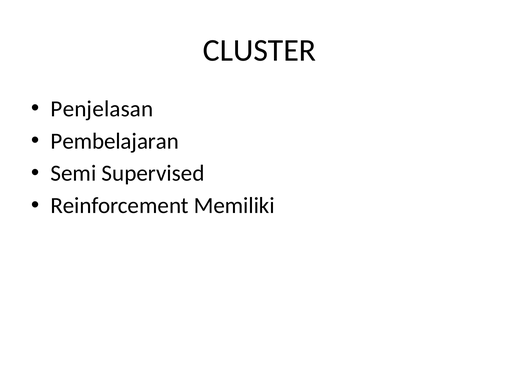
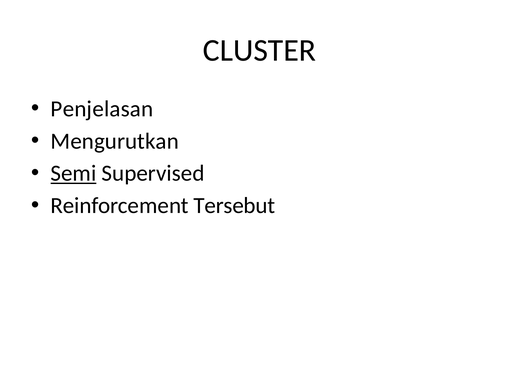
Pembelajaran: Pembelajaran -> Mengurutkan (115, 141)
Semi underline: none -> present (73, 173)
Memiliki: Memiliki -> Tersebut (234, 206)
